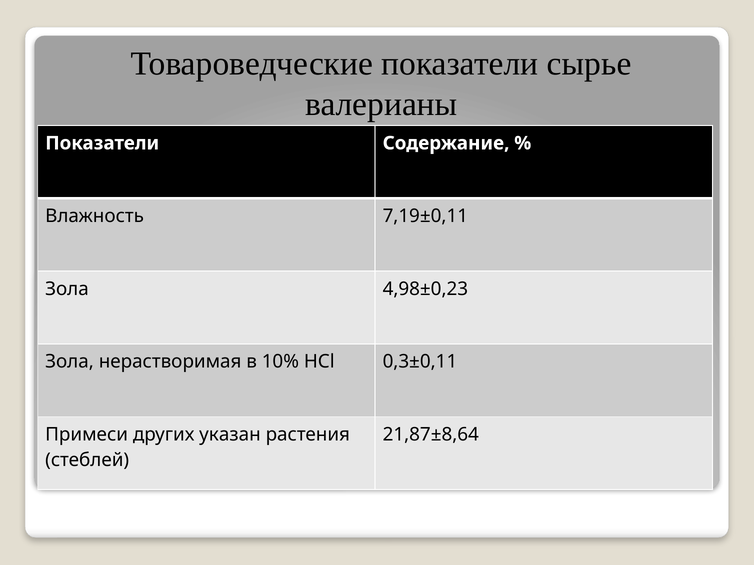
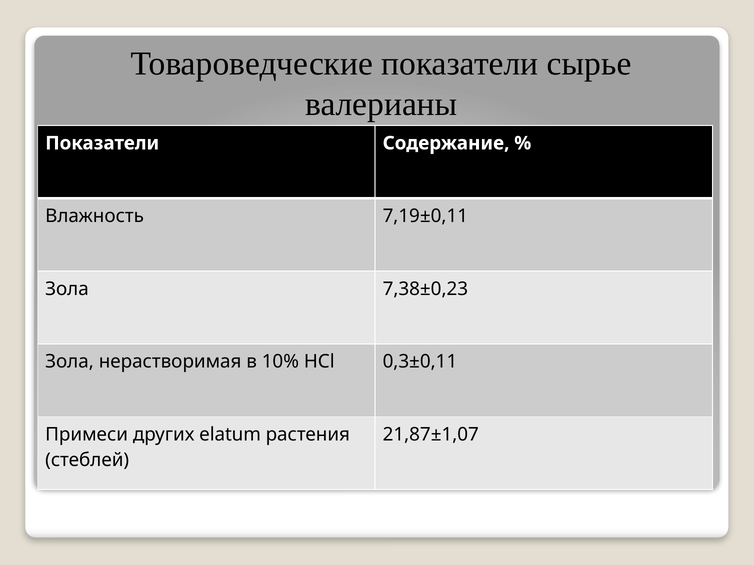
4,98±0,23: 4,98±0,23 -> 7,38±0,23 (425, 289)
указан: указан -> elatum (230, 435)
21,87±8,64: 21,87±8,64 -> 21,87±1,07 (431, 435)
